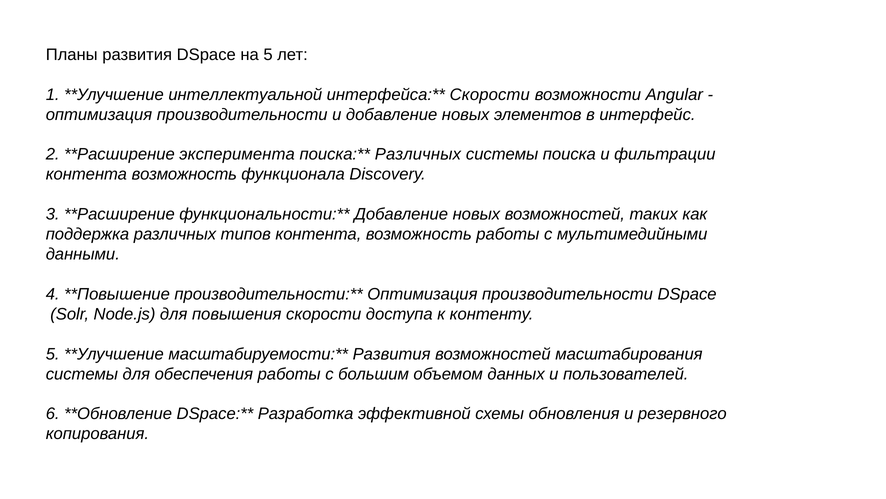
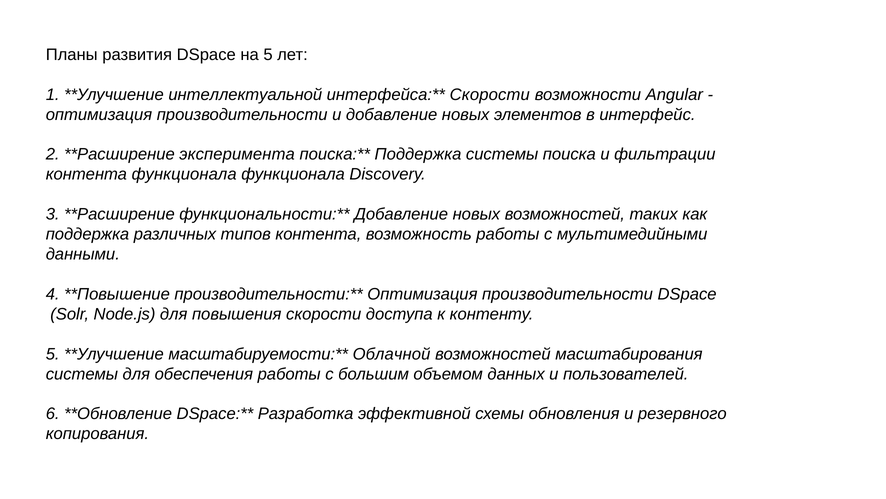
Различных: Различных -> Поддержка (418, 154)
возможность: возможность -> функционала (184, 174)
Развития: Развития -> Облачной (392, 354)
